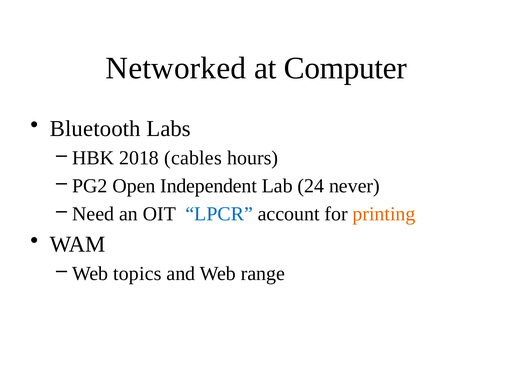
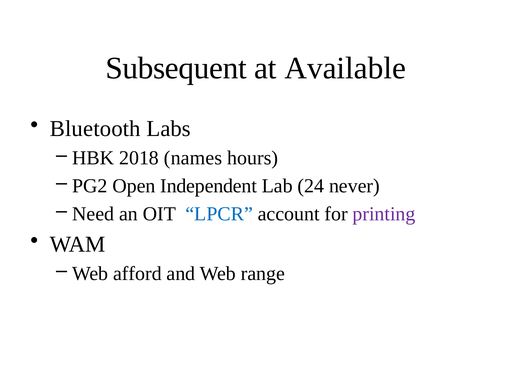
Networked: Networked -> Subsequent (176, 68)
Computer: Computer -> Available (345, 68)
cables: cables -> names (193, 158)
printing colour: orange -> purple (384, 214)
topics: topics -> afford (137, 274)
